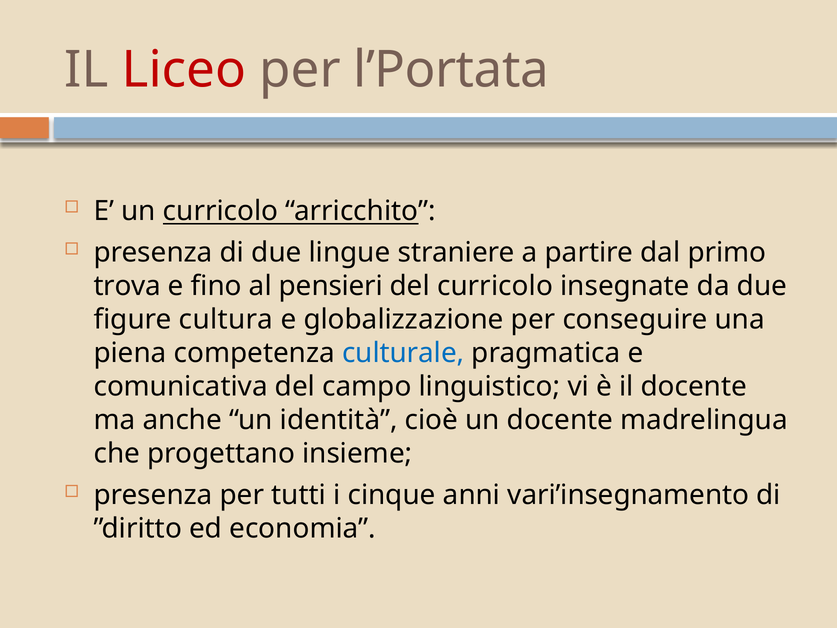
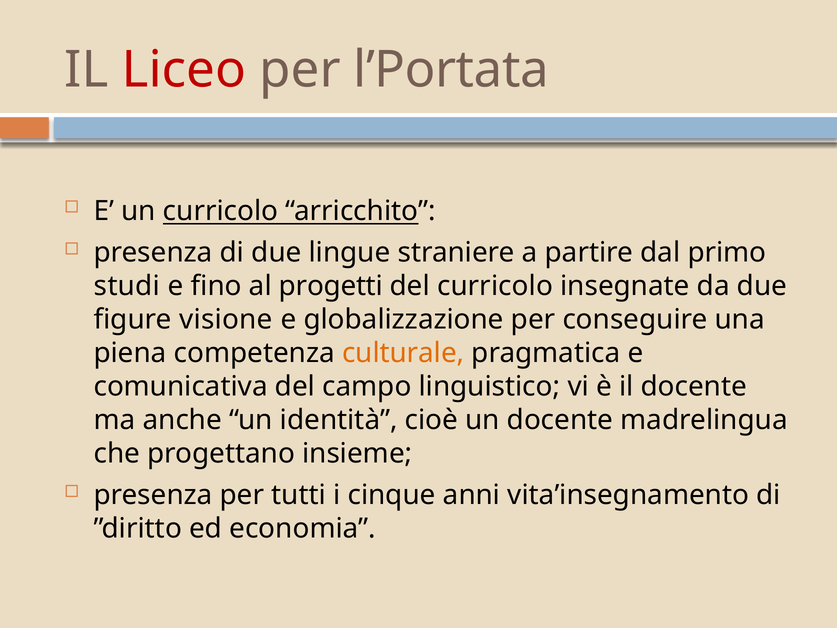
trova: trova -> studi (127, 286)
pensieri: pensieri -> progetti (331, 286)
cultura: cultura -> visione (226, 319)
culturale colour: blue -> orange (403, 353)
vari’insegnamento: vari’insegnamento -> vita’insegnamento (628, 495)
